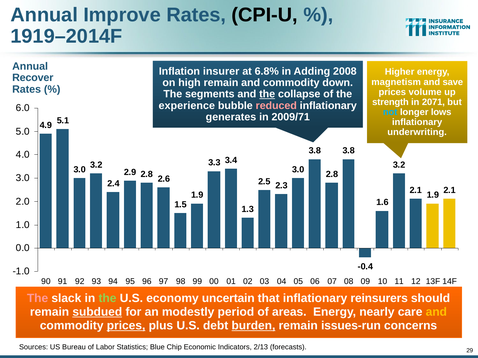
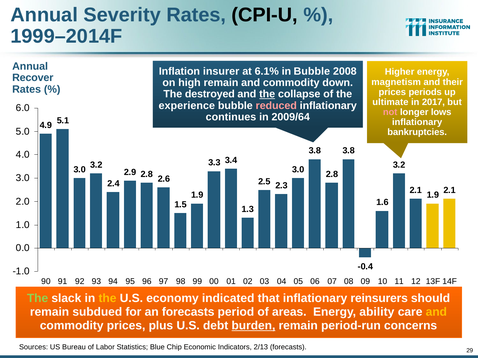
Improve: Improve -> Severity (122, 15)
1919–2014F: 1919–2014F -> 1999–2014F (66, 36)
6.8%: 6.8% -> 6.1% (267, 71)
in Adding: Adding -> Bubble (312, 71)
save: save -> their (453, 82)
volume: volume -> periods (425, 92)
segments: segments -> destroyed (210, 94)
strength: strength -> ultimate (390, 102)
2071: 2071 -> 2017 (433, 102)
not colour: light blue -> pink (390, 112)
generates: generates -> continues (231, 117)
2009/71: 2009/71 -> 2009/64 (291, 117)
underwriting: underwriting -> bankruptcies (417, 132)
The colour: pink -> light green (38, 299)
the colour: light green -> yellow (107, 299)
uncertain: uncertain -> indicated (228, 299)
subdued underline: present -> none (97, 312)
an modestly: modestly -> forecasts (188, 312)
nearly: nearly -> ability (377, 312)
prices underline: present -> none (126, 326)
issues-run: issues-run -> period-run (351, 326)
